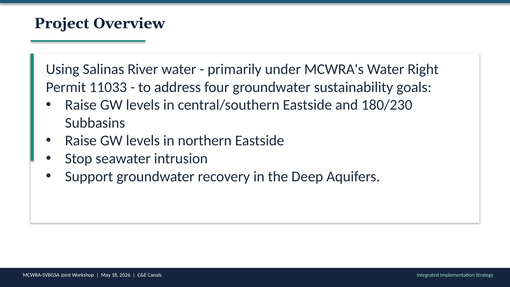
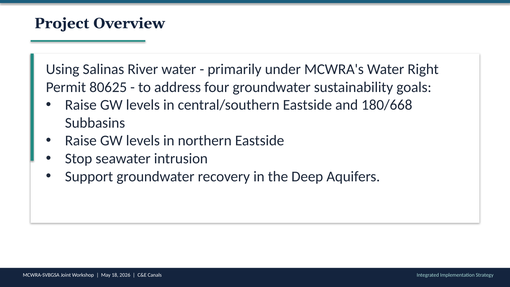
11033: 11033 -> 80625 (108, 87)
180/230: 180/230 -> 180/668 (387, 105)
